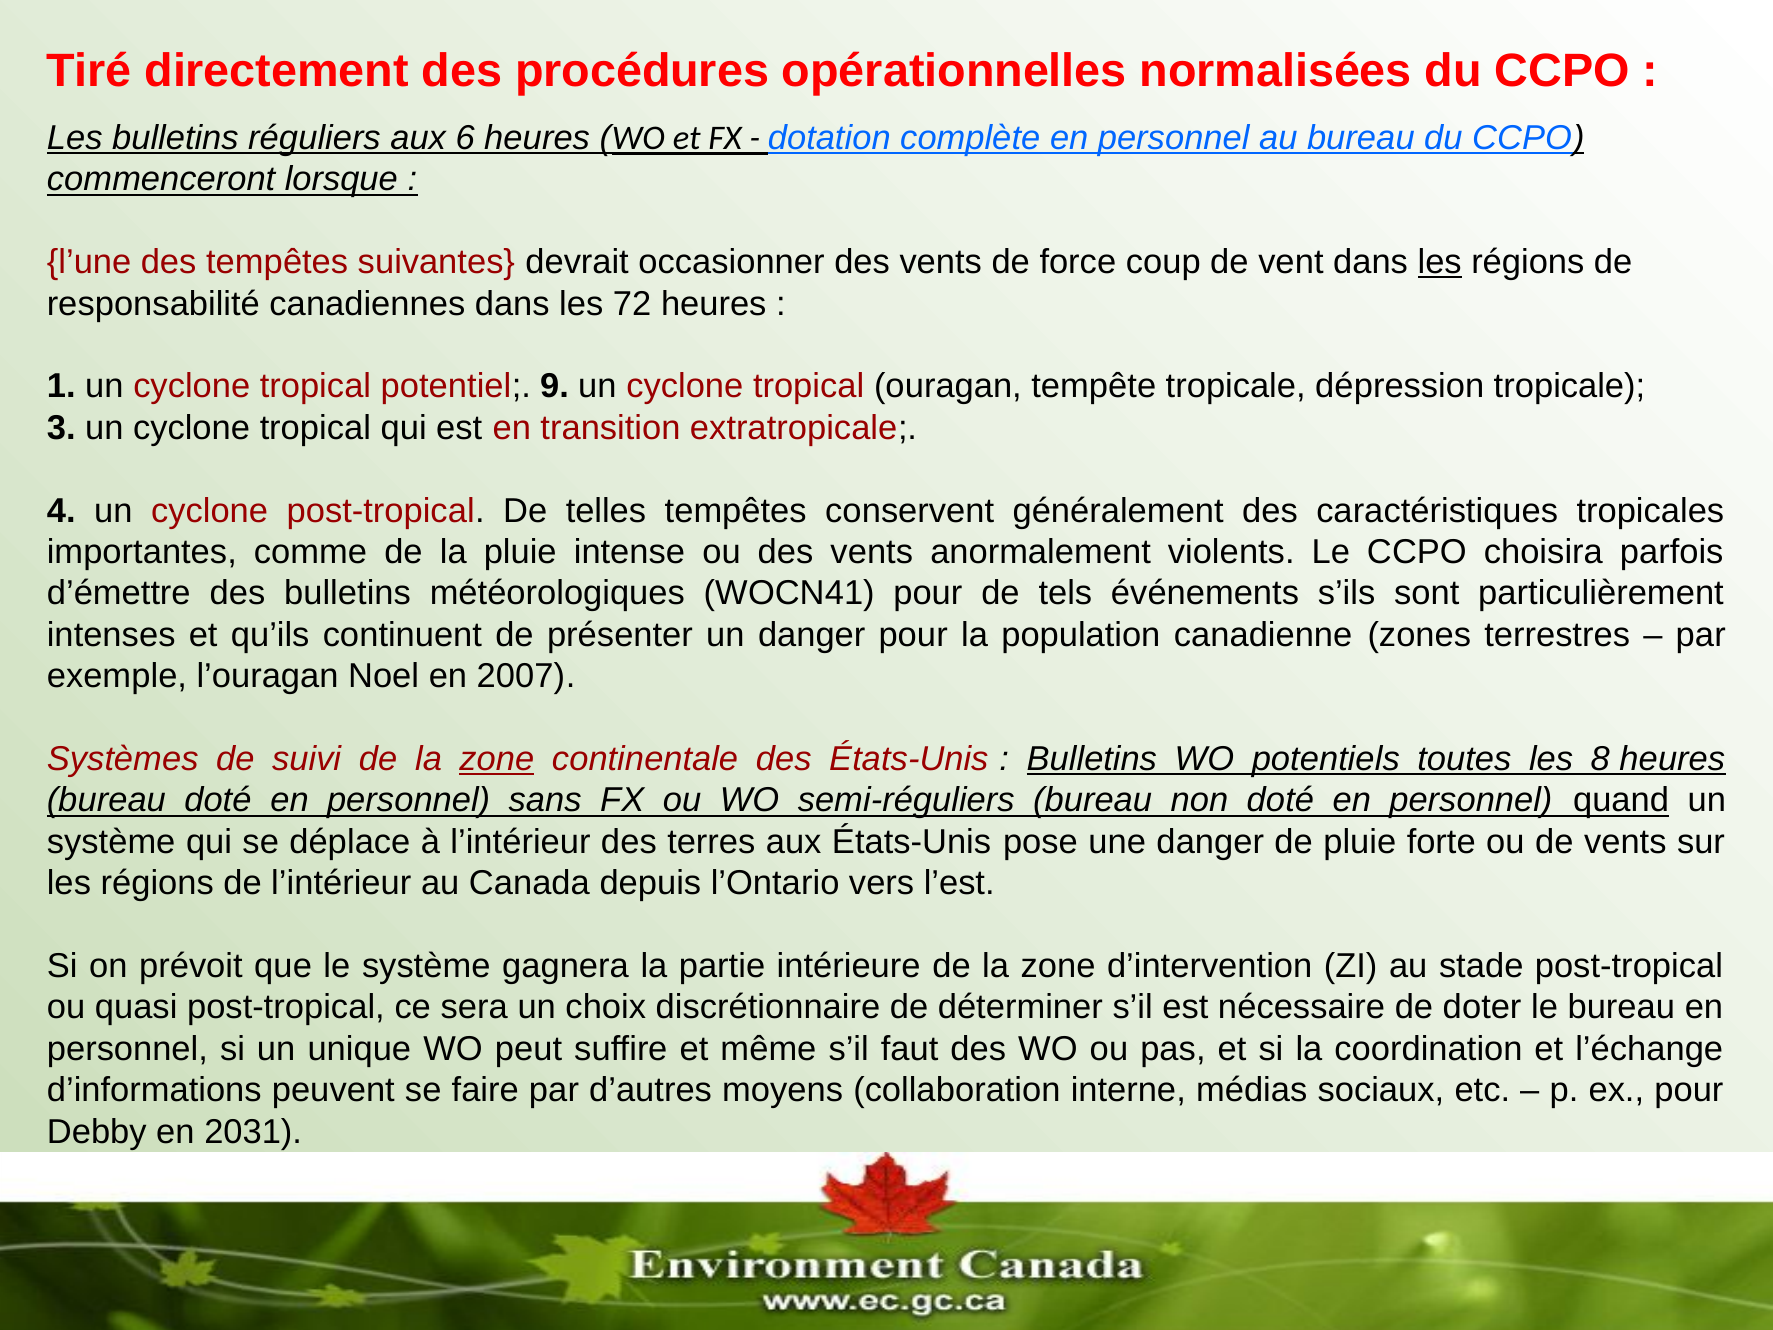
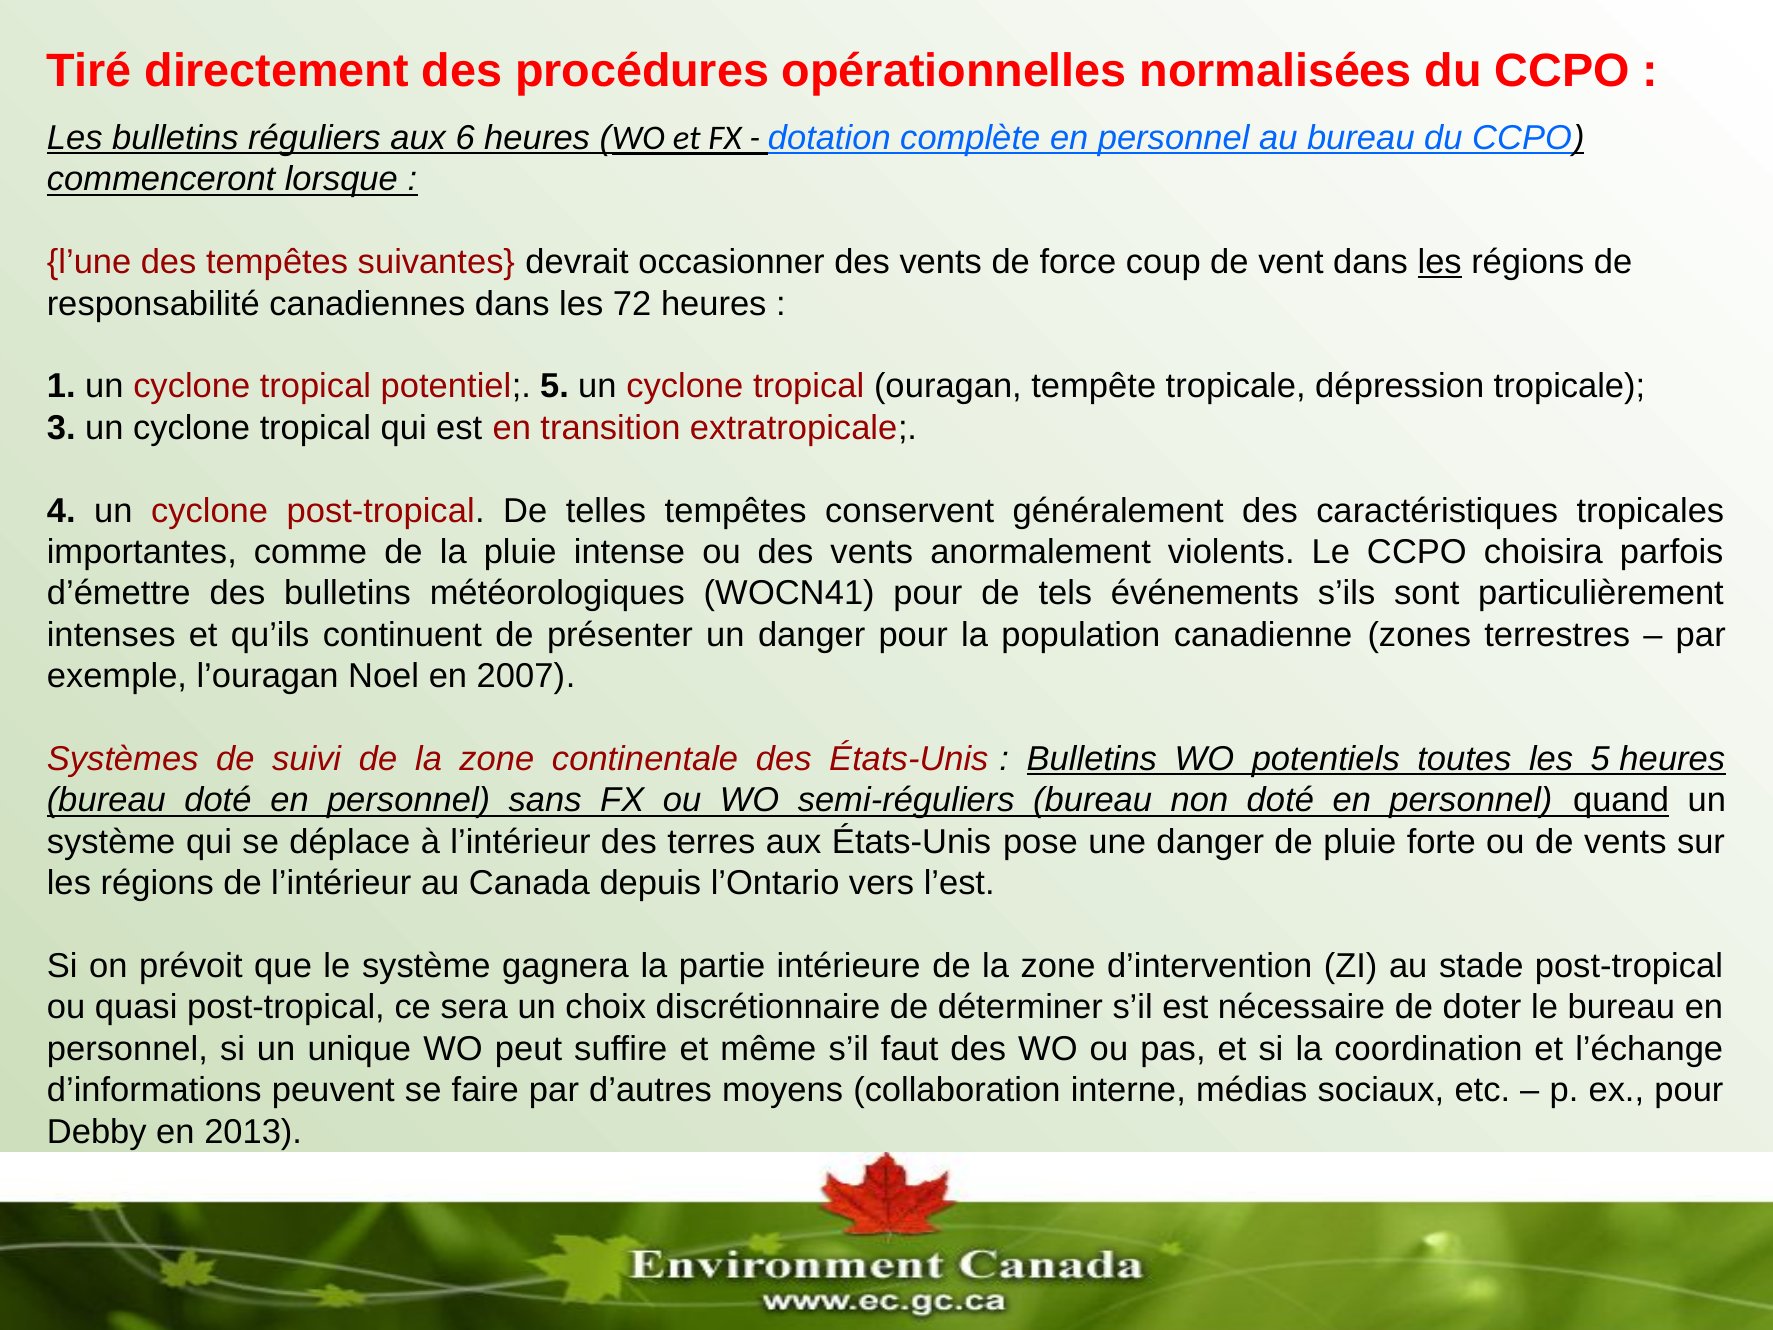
potentiel 9: 9 -> 5 (554, 386)
zone underline: present -> none (497, 759)
les 8: 8 -> 5 (1600, 759)
2031: 2031 -> 2013 (253, 1132)
